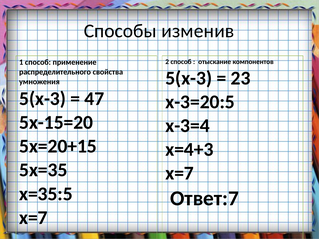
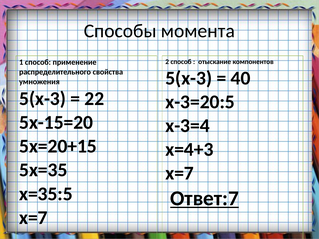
изменив: изменив -> момента (198, 31)
23: 23 -> 40 (241, 78)
47: 47 -> 22 (94, 99)
Ответ:7 underline: none -> present (204, 198)
